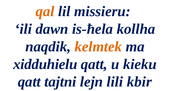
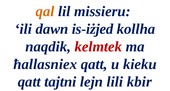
is-ħela: is-ħela -> is-iżjed (93, 29)
kelmtek colour: orange -> red (98, 47)
xidduhielu: xidduhielu -> ħallasniex (45, 65)
